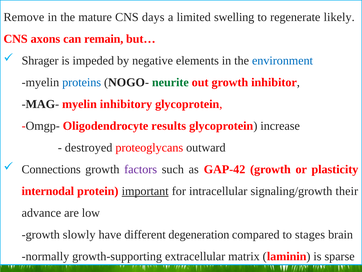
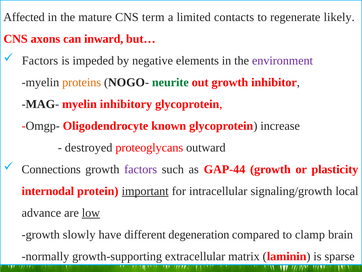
Remove: Remove -> Affected (24, 17)
days: days -> term (153, 17)
swelling: swelling -> contacts (234, 17)
remain: remain -> inward (104, 39)
Shrager: Shrager -> Factors (40, 61)
environment colour: blue -> purple (282, 61)
proteins colour: blue -> orange (82, 82)
results: results -> known (169, 126)
GAP-42: GAP-42 -> GAP-44 (225, 169)
their: their -> local (347, 191)
low underline: none -> present (91, 213)
stages: stages -> clamp (310, 234)
